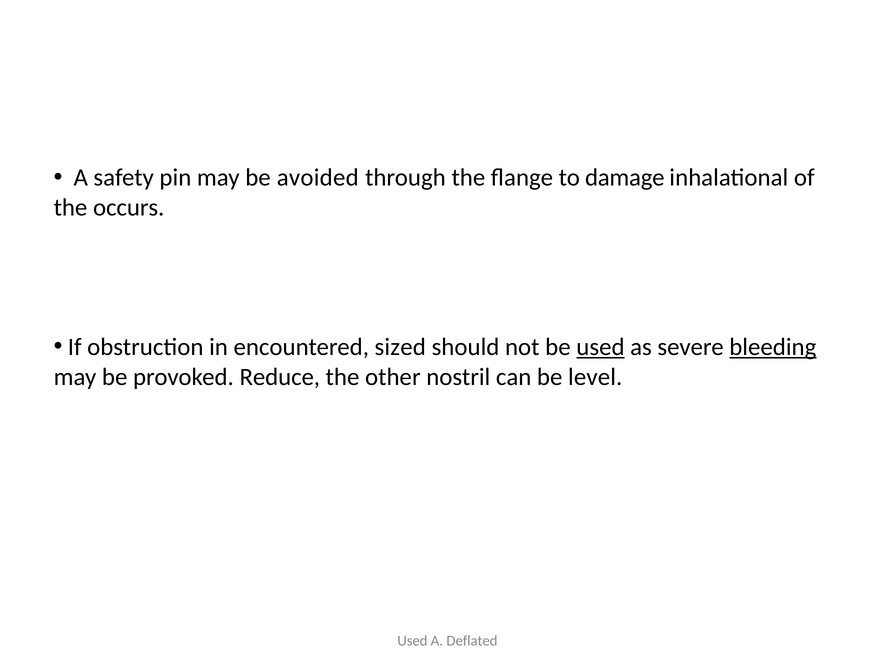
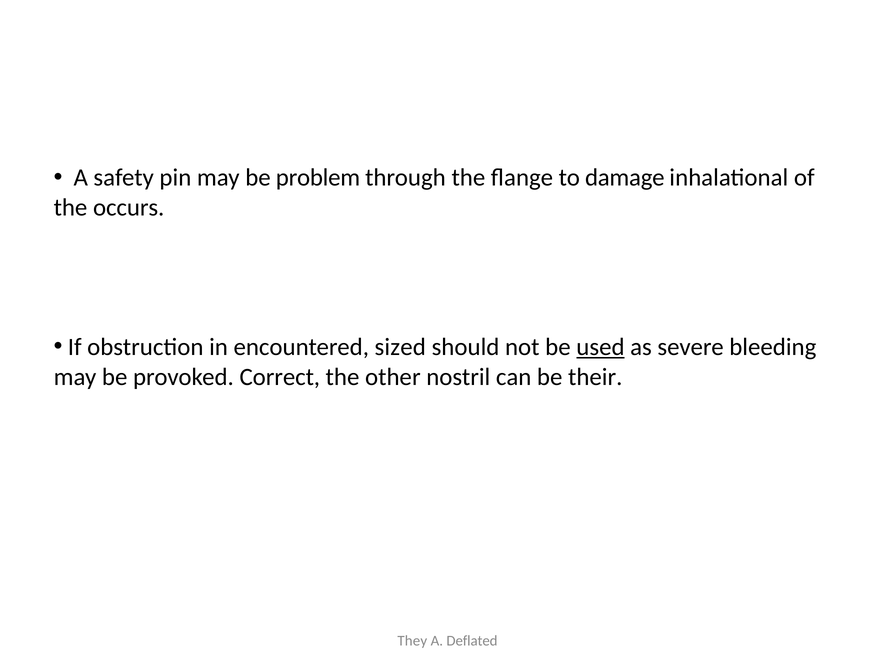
avoided: avoided -> problem (318, 178)
bleeding underline: present -> none (773, 347)
Reduce: Reduce -> Correct (280, 377)
level: level -> their (595, 377)
Used: Used -> They (412, 641)
